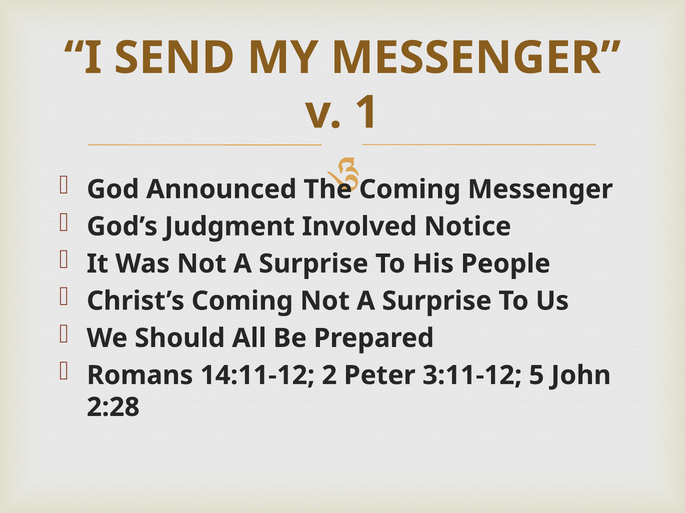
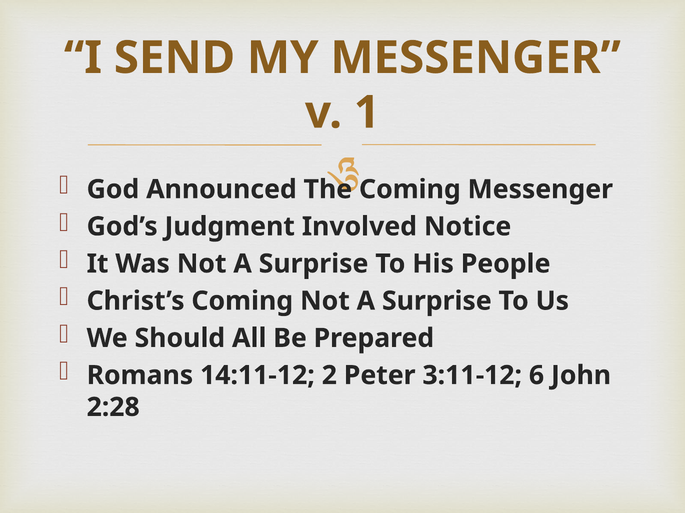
5: 5 -> 6 (537, 376)
